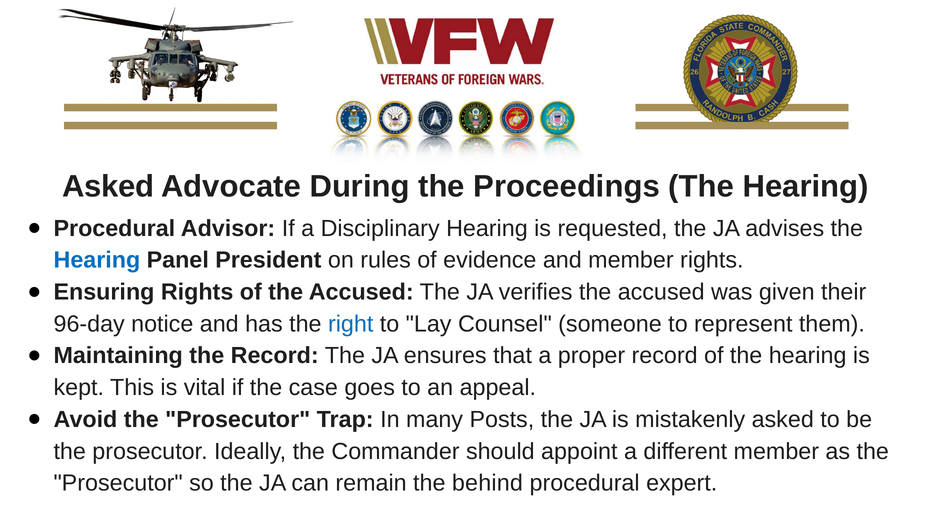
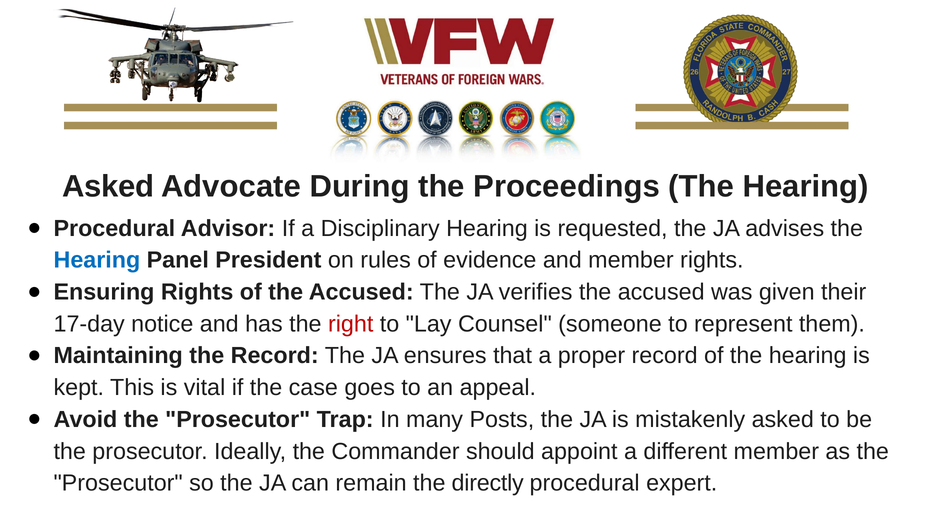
96-day: 96-day -> 17-day (89, 324)
right colour: blue -> red (351, 324)
behind: behind -> directly (488, 483)
